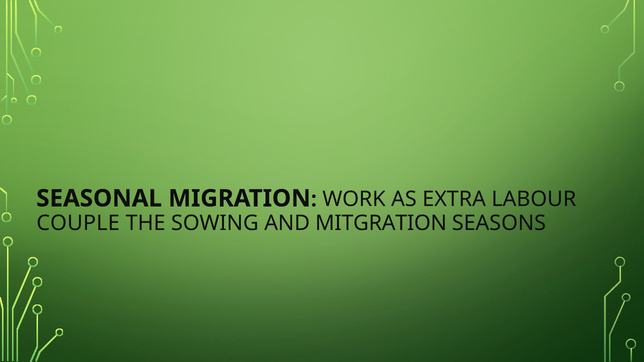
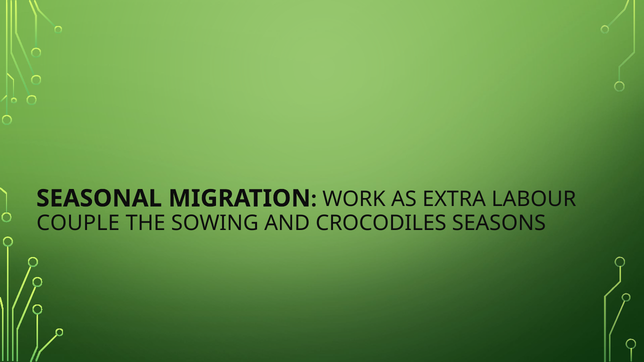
MITGRATION: MITGRATION -> CROCODILES (381, 223)
